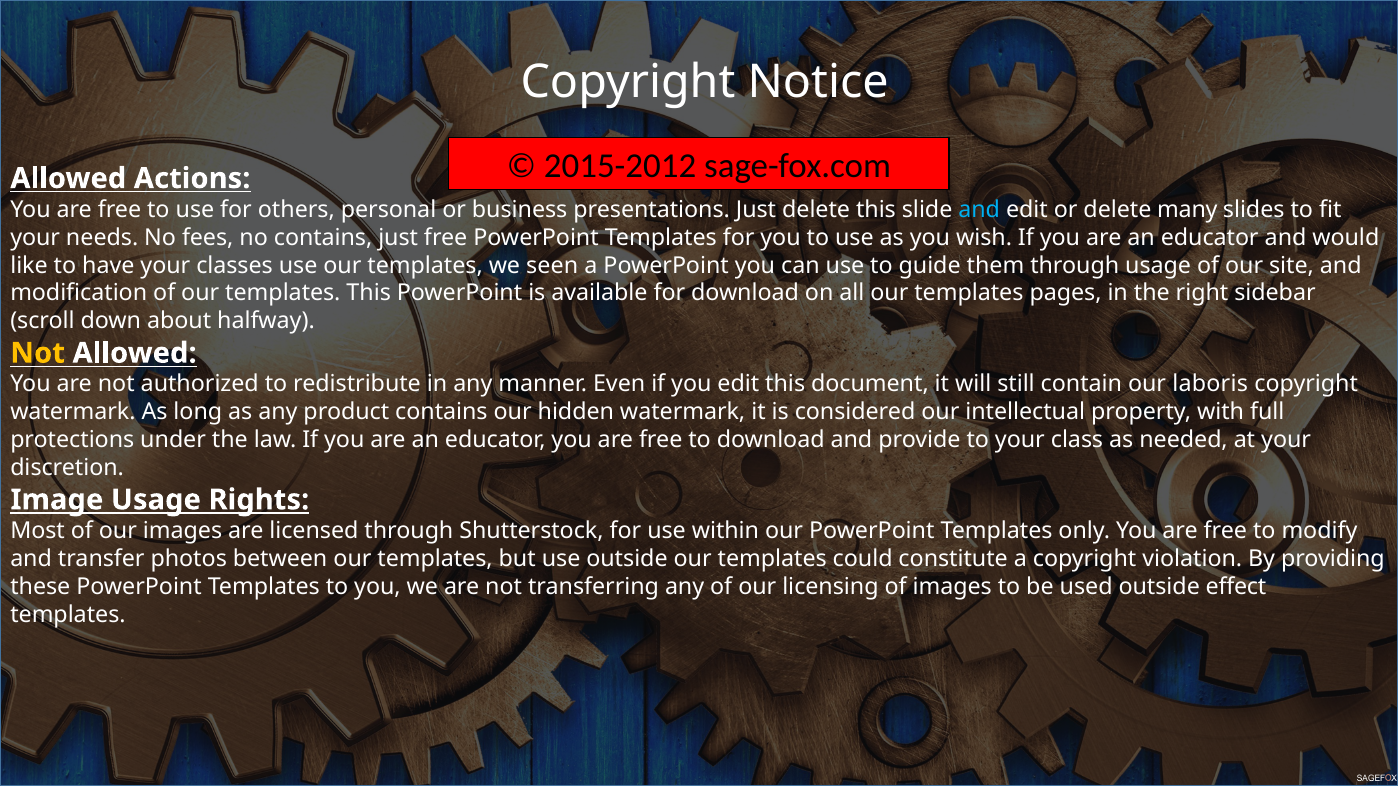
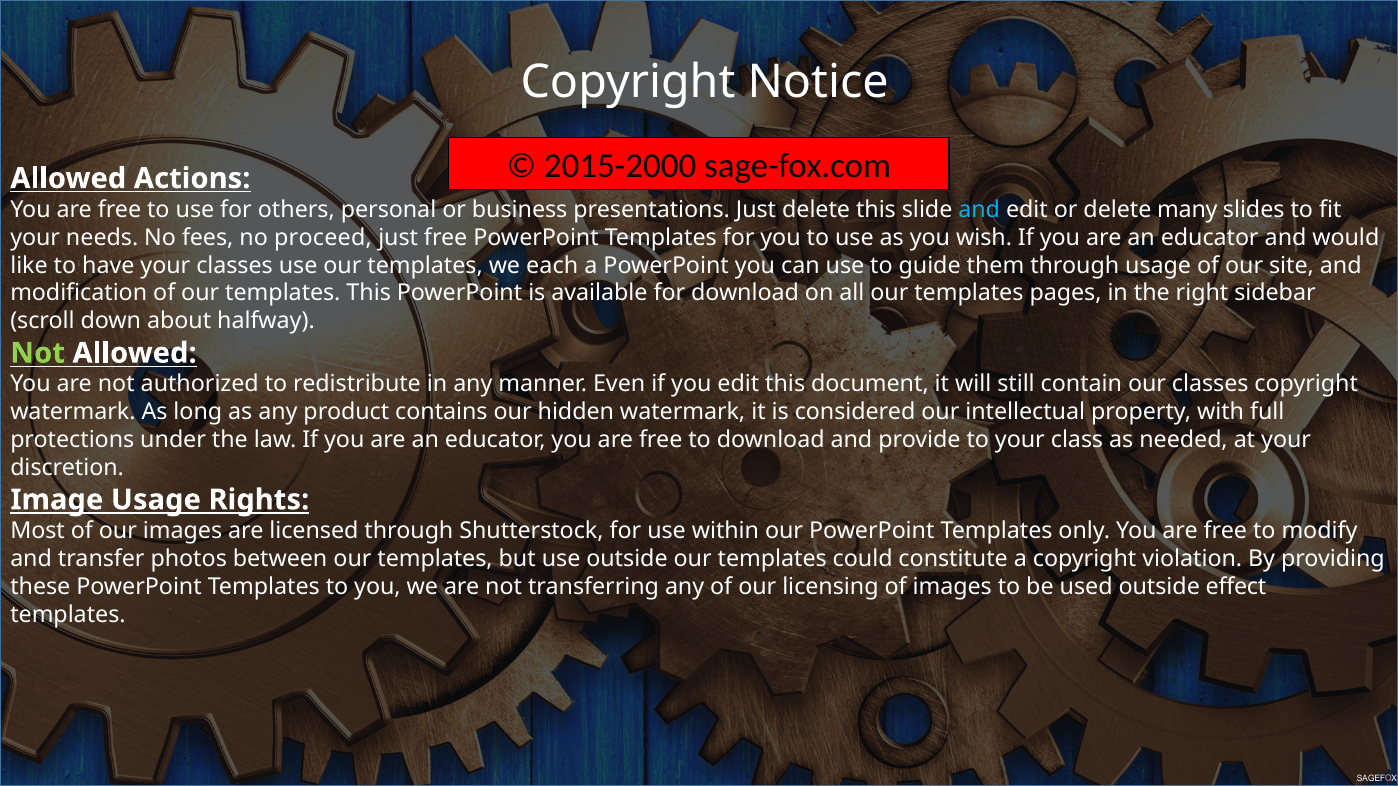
2015-2012: 2015-2012 -> 2015-2000 (620, 166)
no contains: contains -> proceed (323, 238)
seen: seen -> each (552, 266)
Not colour: yellow -> light green (38, 353)
our laboris: laboris -> classes (1210, 384)
